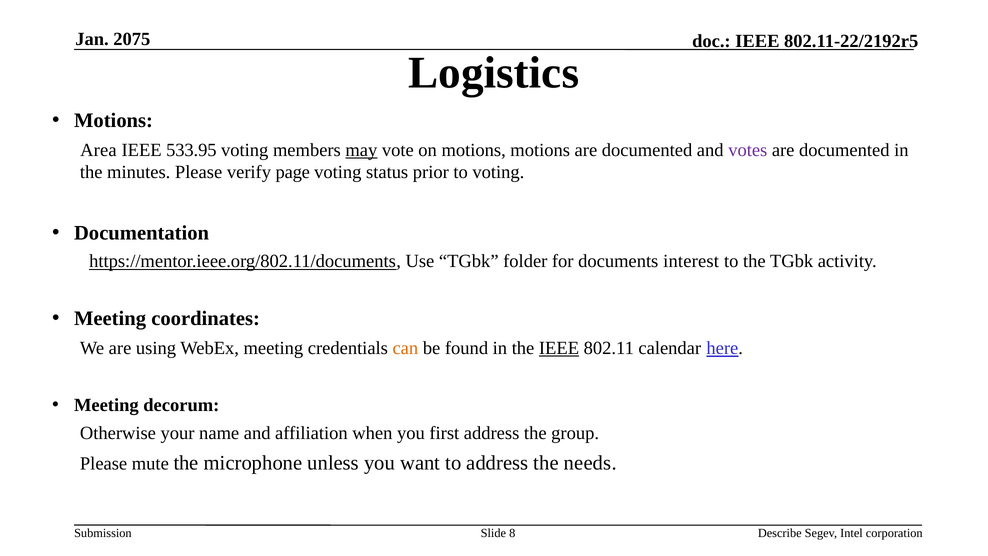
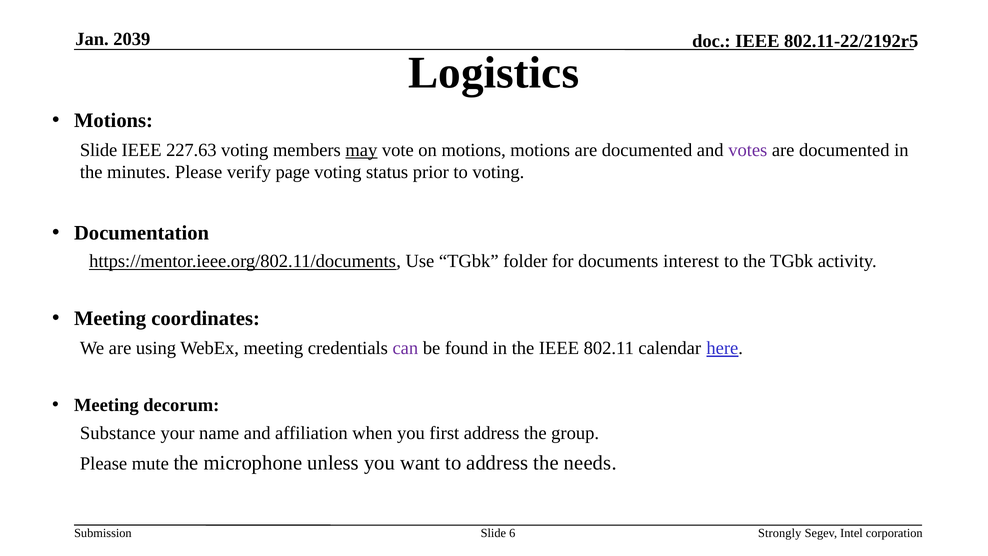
2075: 2075 -> 2039 (132, 39)
Area: Area -> Slide (99, 150)
533.95: 533.95 -> 227.63 (191, 150)
can colour: orange -> purple (405, 348)
IEEE underline: present -> none (559, 348)
Otherwise: Otherwise -> Substance (118, 433)
8: 8 -> 6 (512, 533)
Describe: Describe -> Strongly (780, 533)
